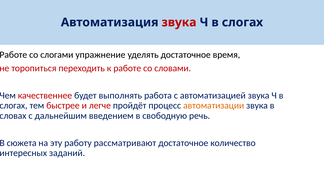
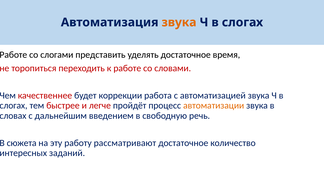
звука colour: red -> orange (179, 22)
упражнение: упражнение -> представить (100, 55)
выполнять: выполнять -> коррекции (120, 96)
